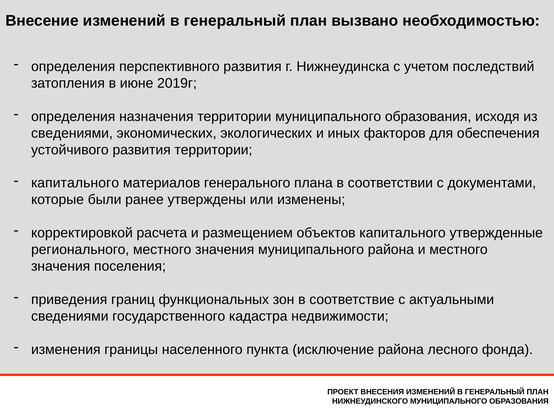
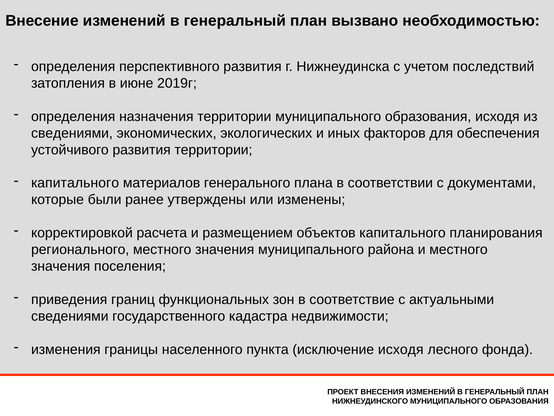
утвержденные: утвержденные -> планирования (496, 233)
исключение района: района -> исходя (401, 349)
